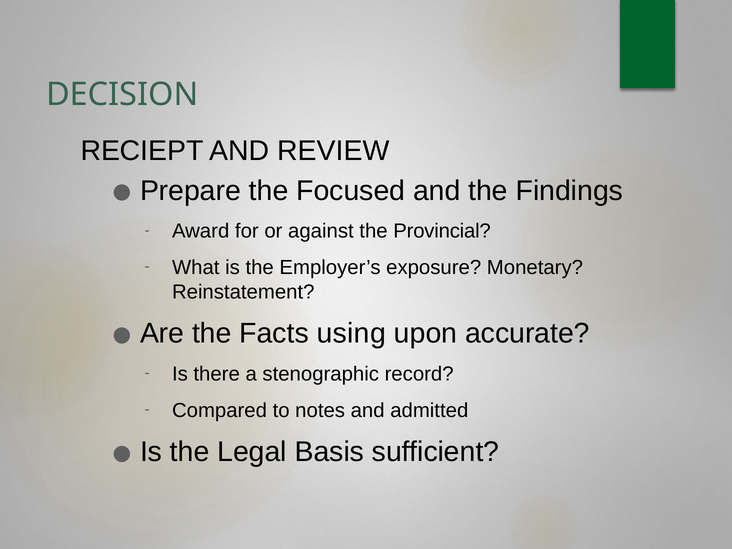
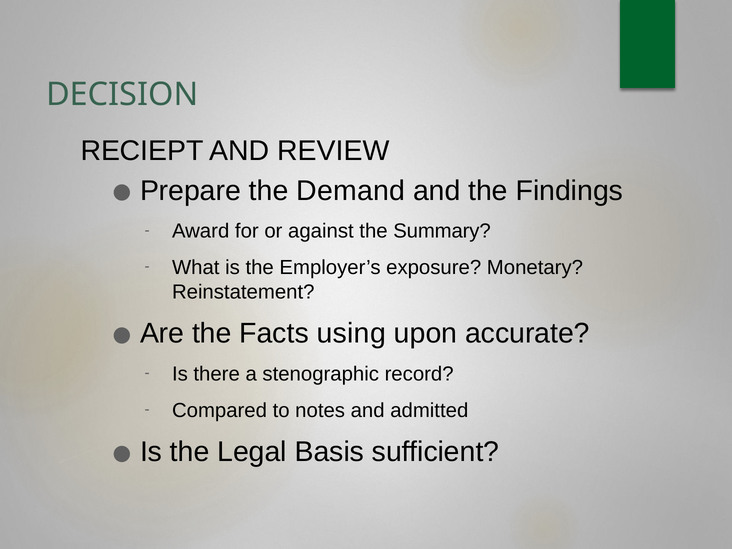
Focused: Focused -> Demand (351, 191)
Provincial: Provincial -> Summary (442, 231)
